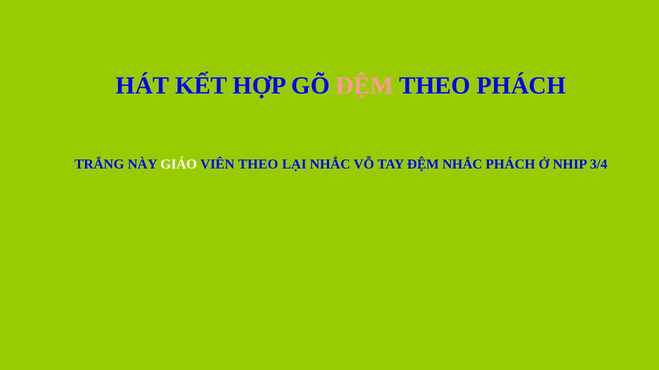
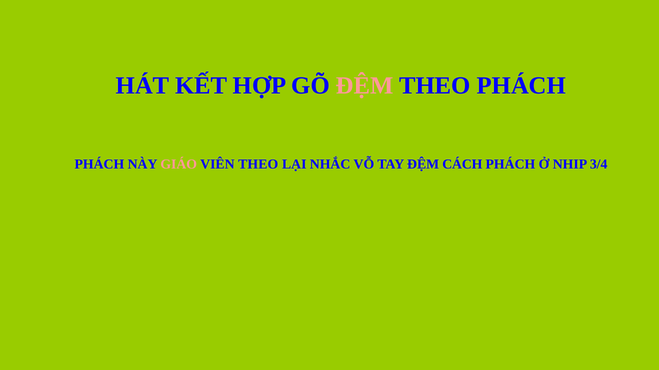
TRẮNG: TRẮNG -> PHÁCH (99, 165)
GIÁO colour: white -> pink (179, 165)
ĐỆM NHẮC: NHẮC -> CÁCH (462, 165)
